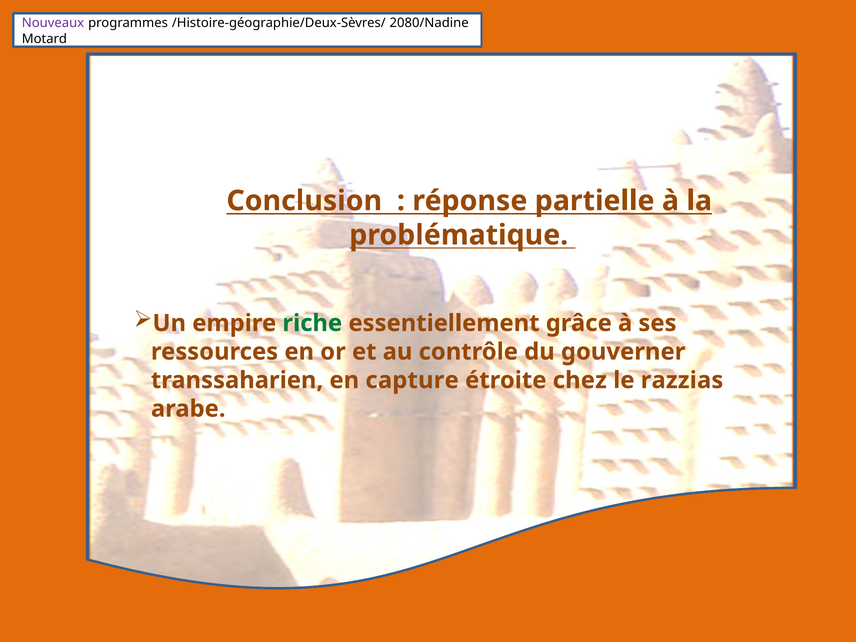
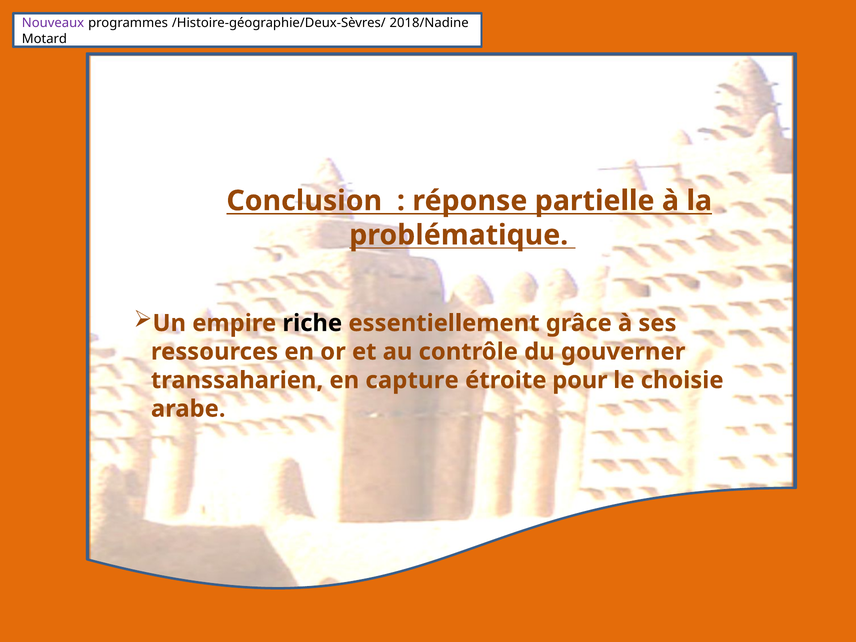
2080/Nadine: 2080/Nadine -> 2018/Nadine (429, 23)
riche colour: green -> black (312, 323)
chez: chez -> pour (580, 380)
razzias: razzias -> choisie (682, 380)
